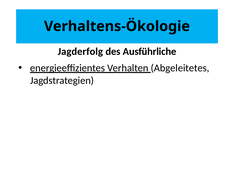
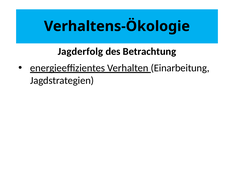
Ausführliche: Ausführliche -> Betrachtung (149, 51)
Abgeleitetes: Abgeleitetes -> Einarbeitung (180, 68)
